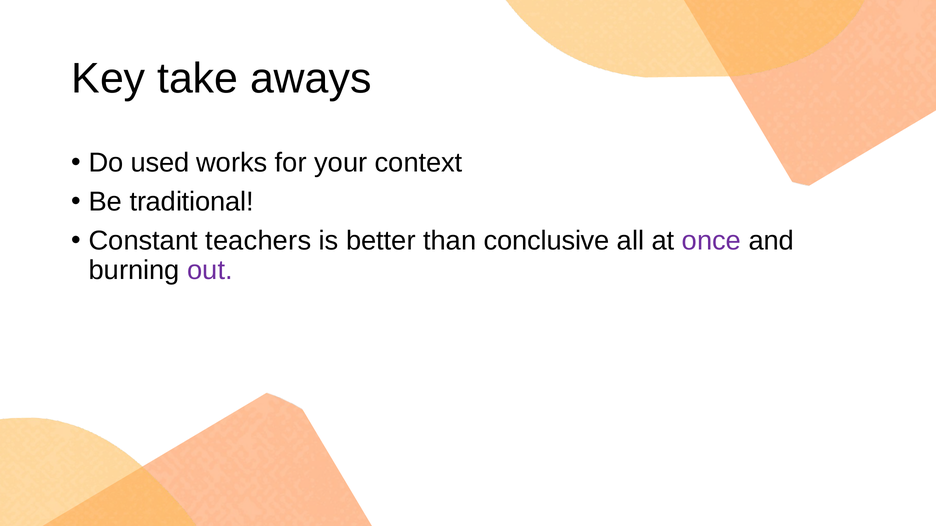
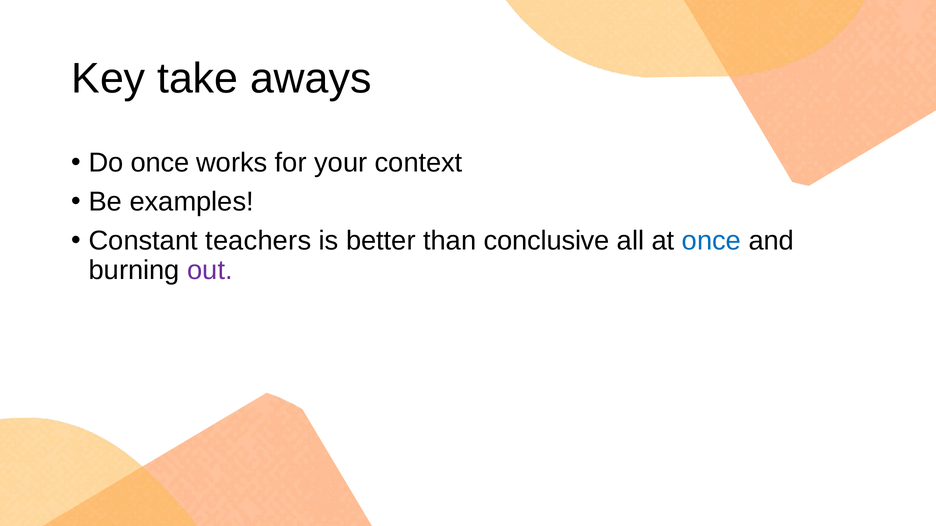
Do used: used -> once (160, 163)
traditional: traditional -> examples (192, 202)
once colour: purple -> blue (712, 241)
